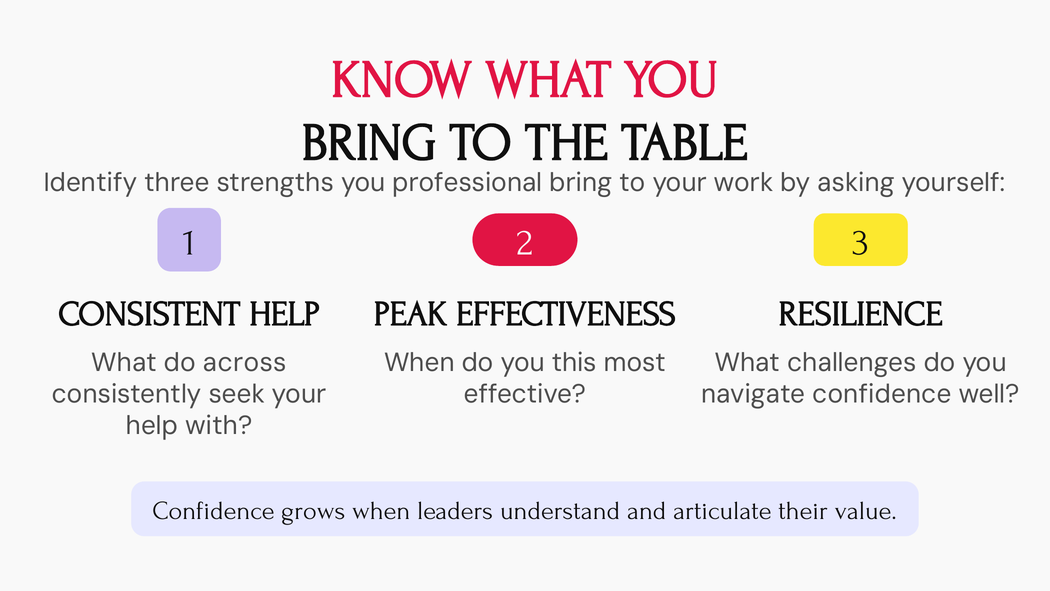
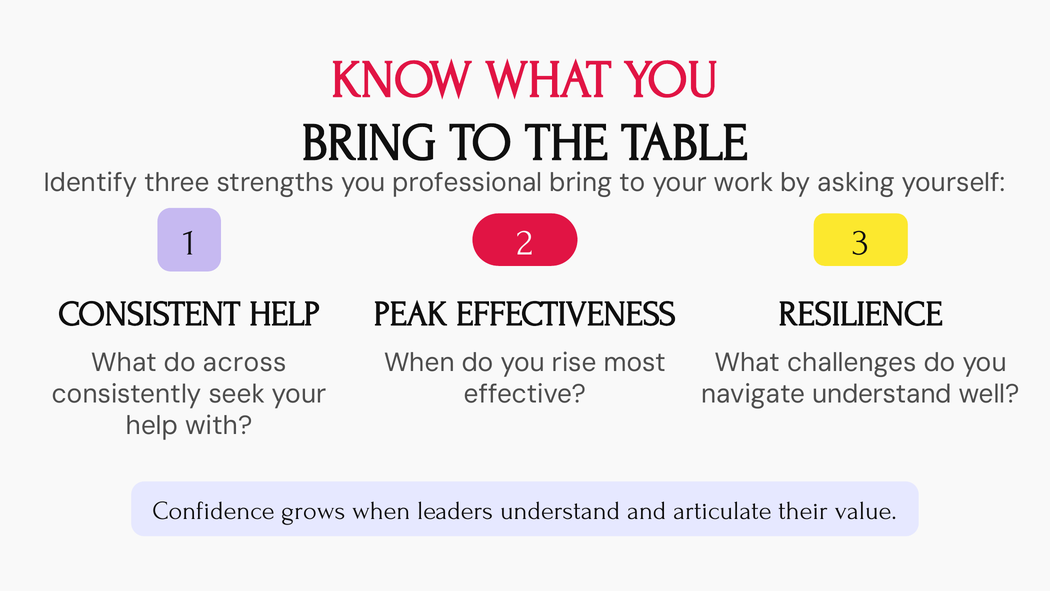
this: this -> rise (574, 363)
navigate confidence: confidence -> understand (882, 394)
